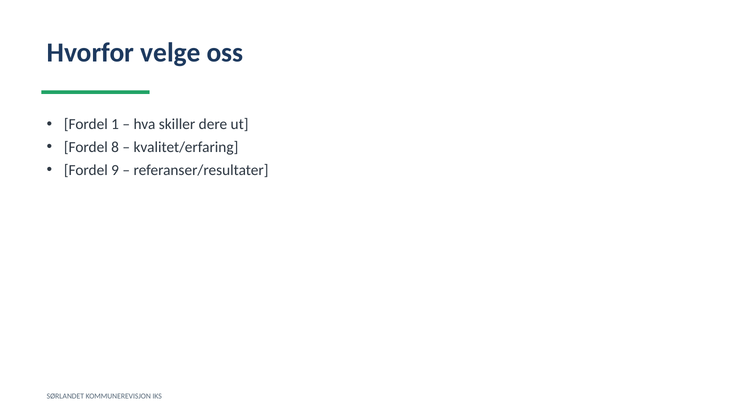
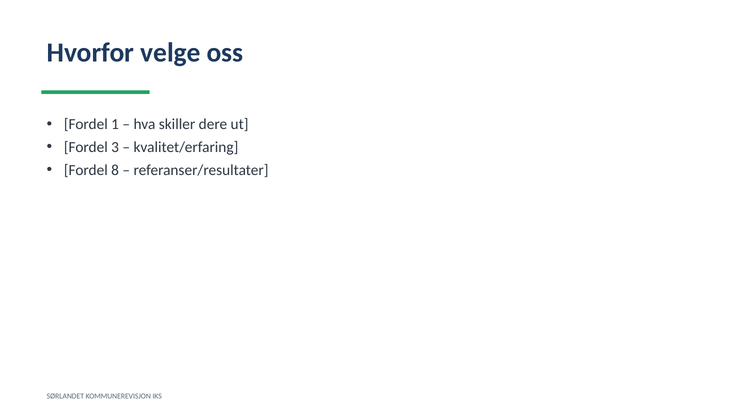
8: 8 -> 3 (115, 147)
9: 9 -> 8 (115, 170)
